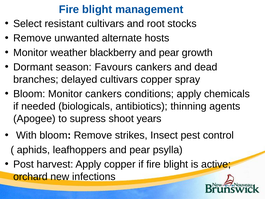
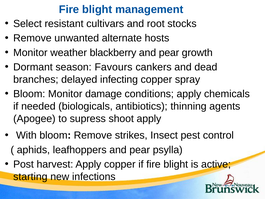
delayed cultivars: cultivars -> infecting (119, 79)
Monitor cankers: cankers -> damage (104, 94)
shoot years: years -> apply (149, 119)
orchard: orchard -> starting (30, 176)
